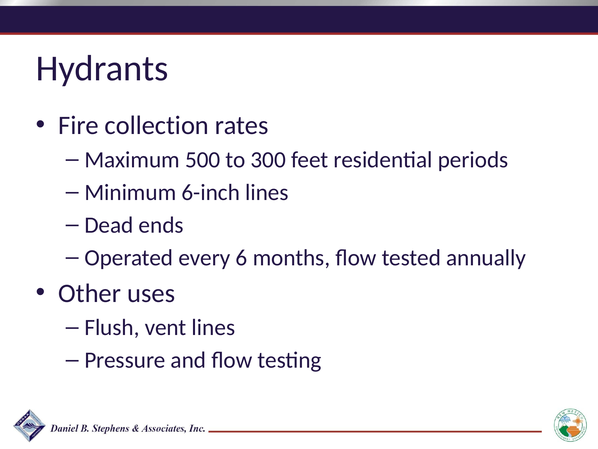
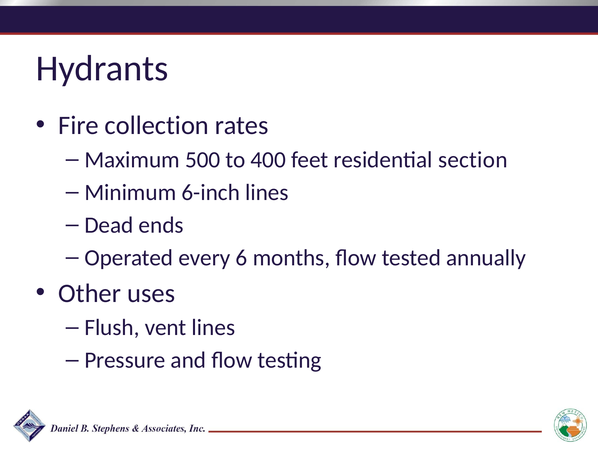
300: 300 -> 400 (268, 160)
periods: periods -> section (473, 160)
